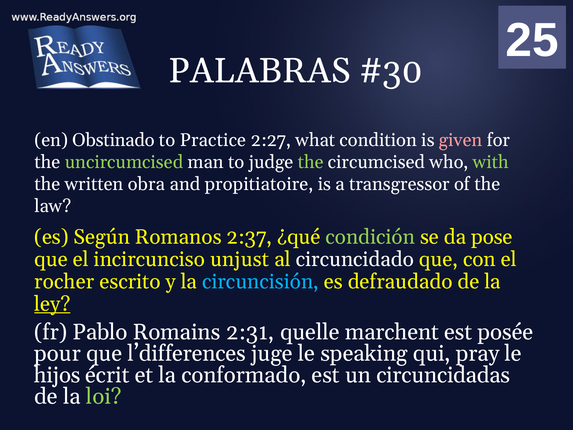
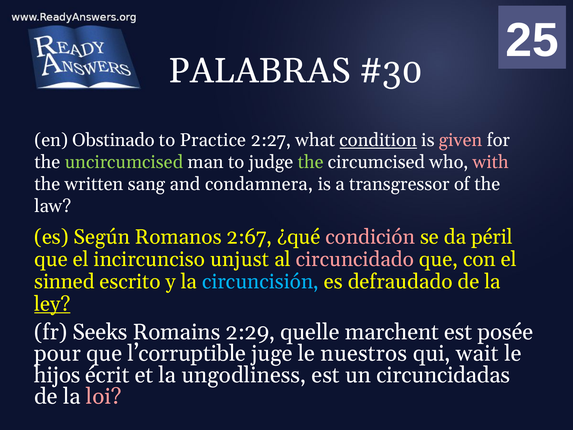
condition underline: none -> present (378, 140)
with colour: light green -> pink (491, 162)
obra: obra -> sang (147, 184)
propitiatoire: propitiatoire -> condamnera (259, 184)
2:37: 2:37 -> 2:67 (249, 237)
condición colour: light green -> pink (370, 237)
pose: pose -> péril (492, 237)
circuncidado colour: white -> pink (355, 259)
rocher: rocher -> sinned (64, 281)
Pablo: Pablo -> Seeks (100, 332)
2:31: 2:31 -> 2:29 (250, 332)
l’differences: l’differences -> l’corruptible (187, 353)
speaking: speaking -> nuestros (364, 353)
pray: pray -> wait (477, 353)
conformado: conformado -> ungodliness (244, 375)
loi colour: light green -> pink (104, 396)
